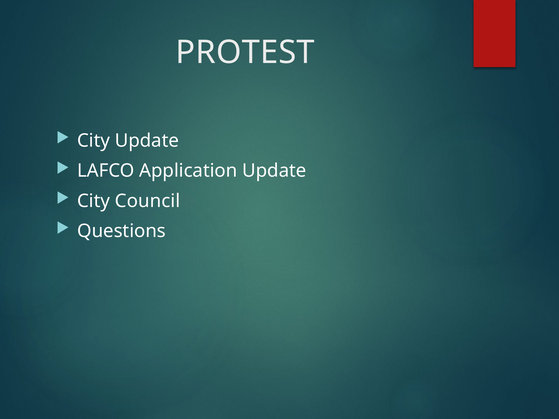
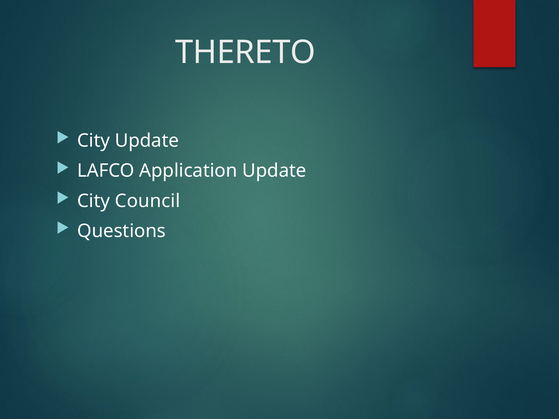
PROTEST: PROTEST -> THERETO (245, 52)
